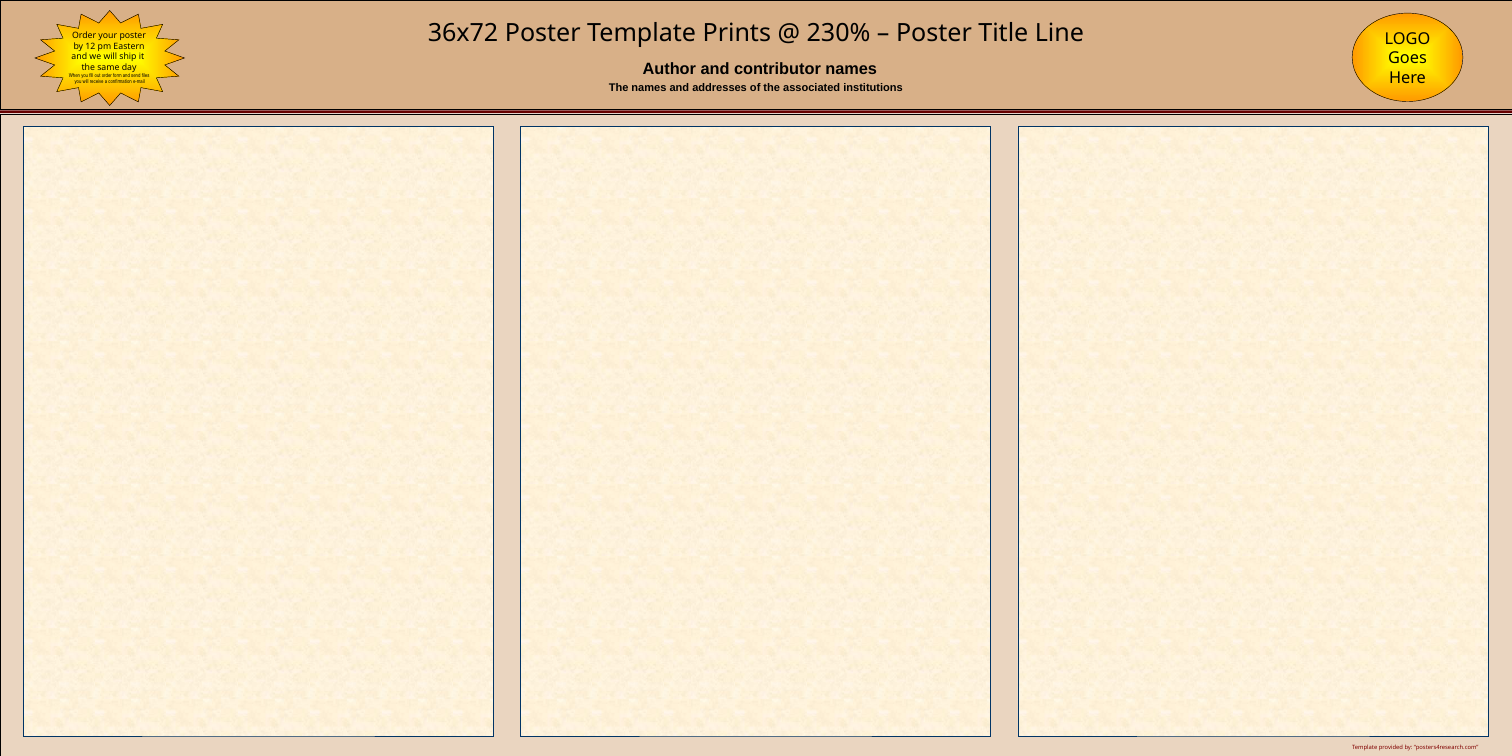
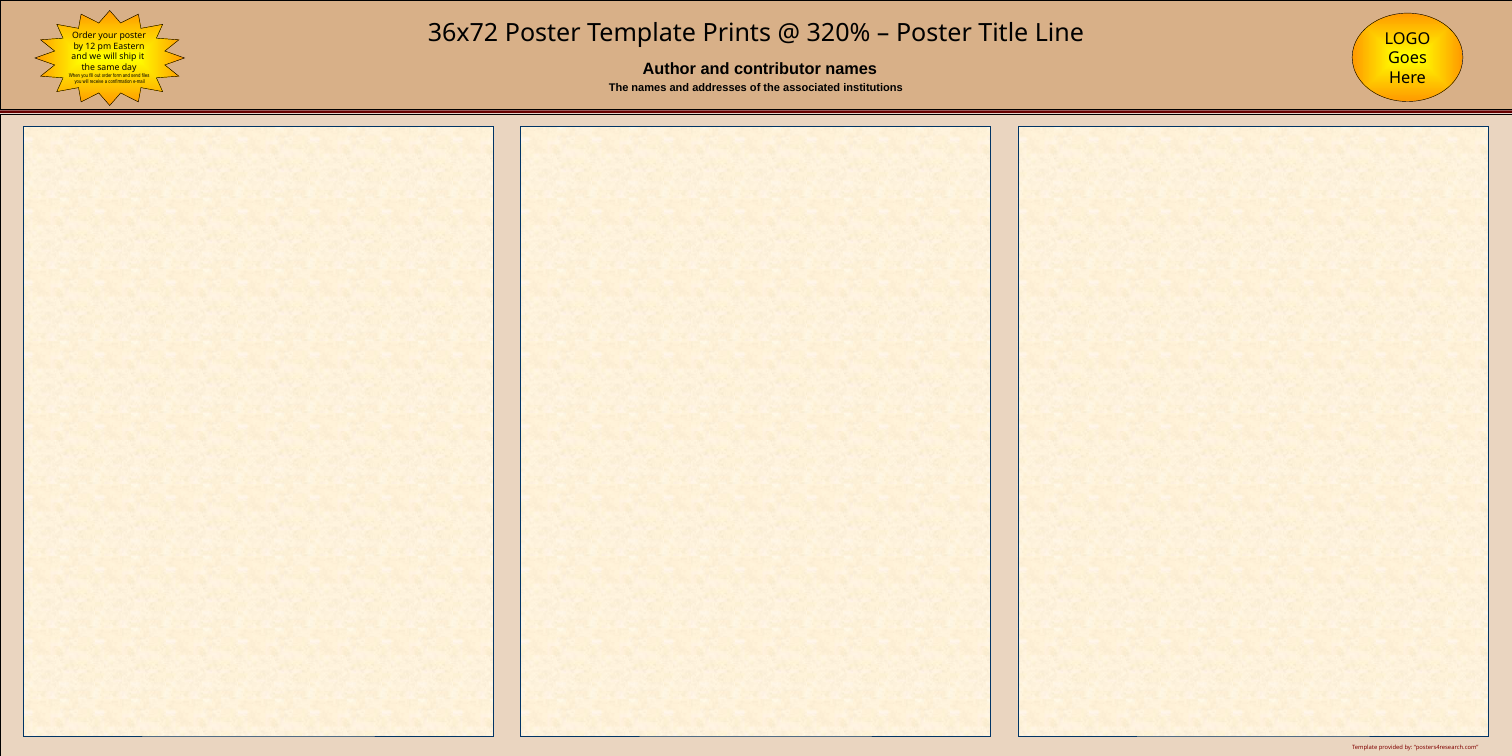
230%: 230% -> 320% (839, 33)
